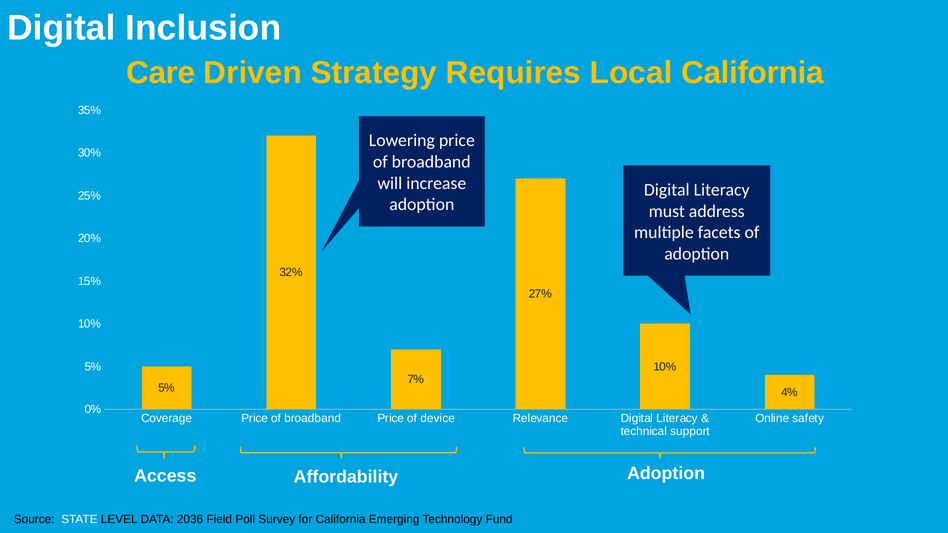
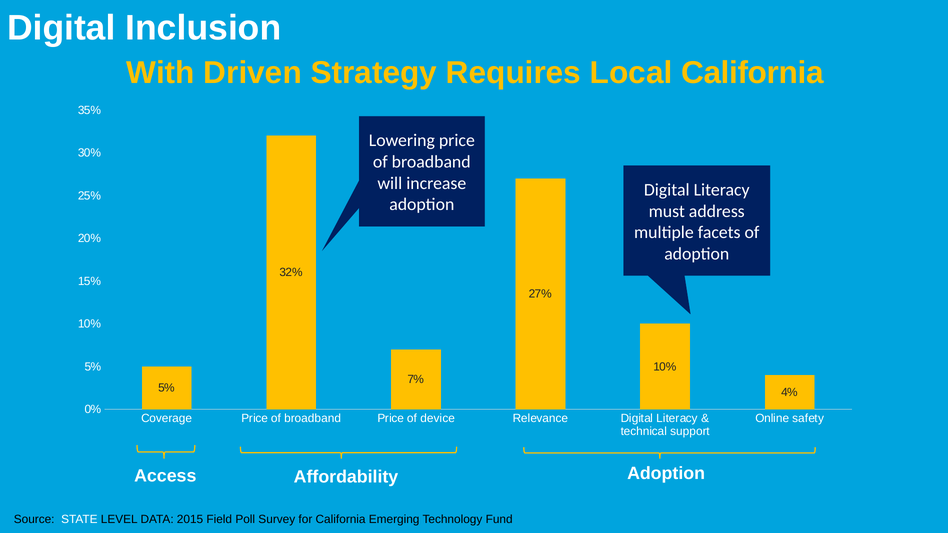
Care: Care -> With (160, 73)
2036: 2036 -> 2015 (190, 520)
